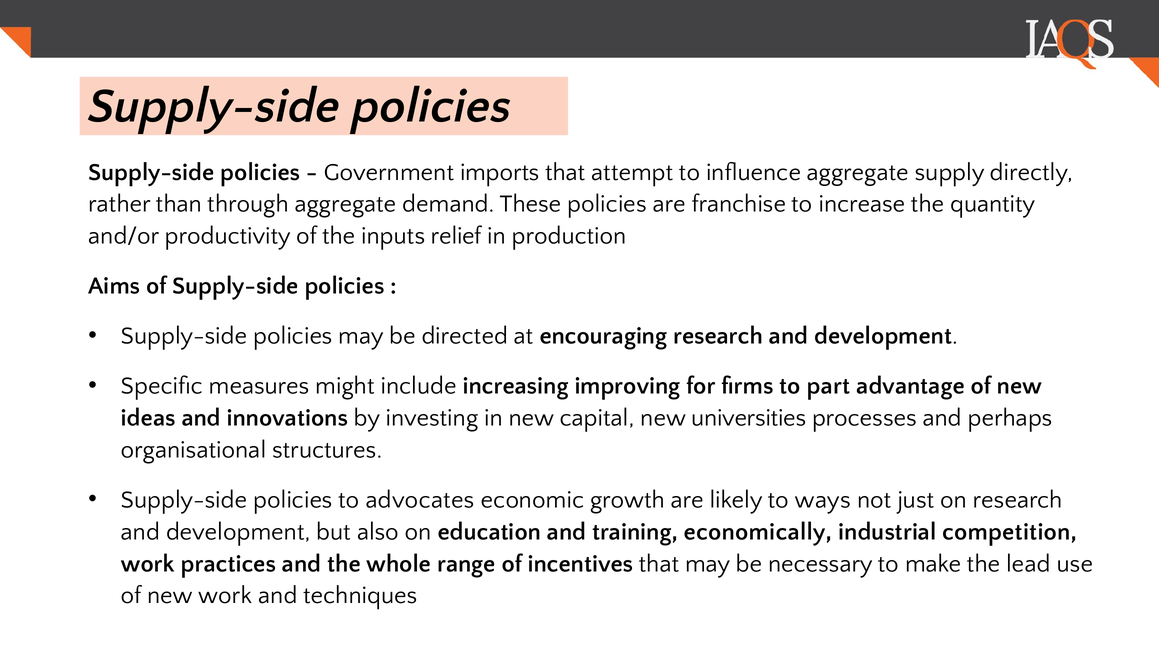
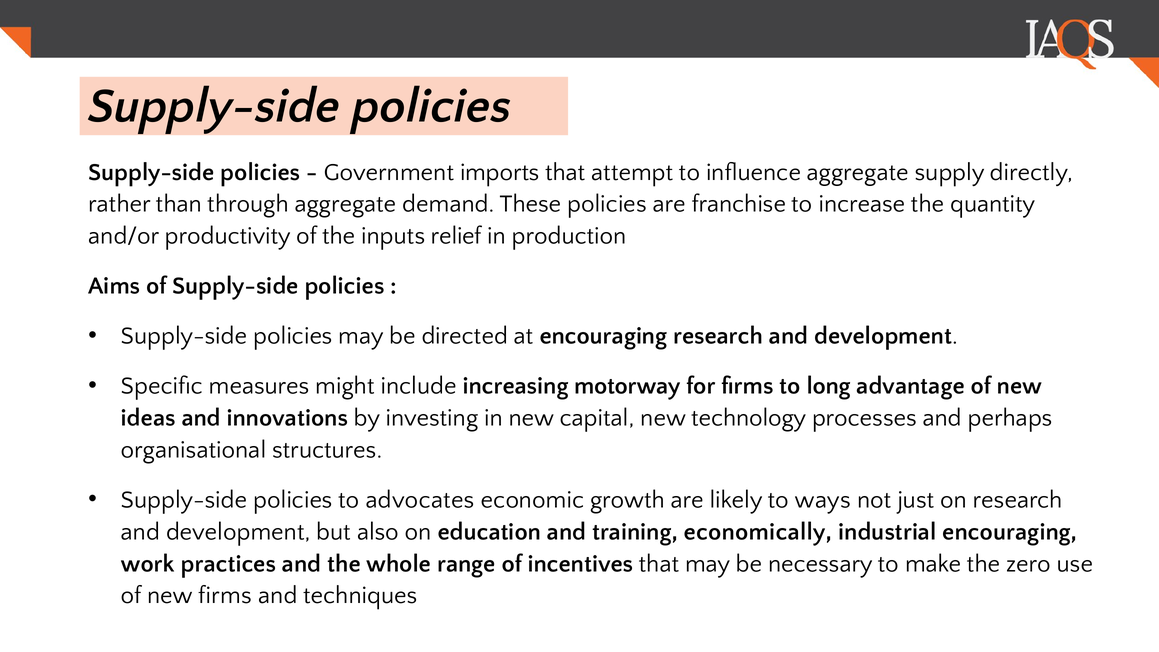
improving: improving -> motorway (627, 386)
part: part -> long (829, 386)
universities: universities -> technology (749, 418)
industrial competition: competition -> encouraging (1010, 532)
lead: lead -> zero (1028, 563)
new work: work -> firms (225, 595)
